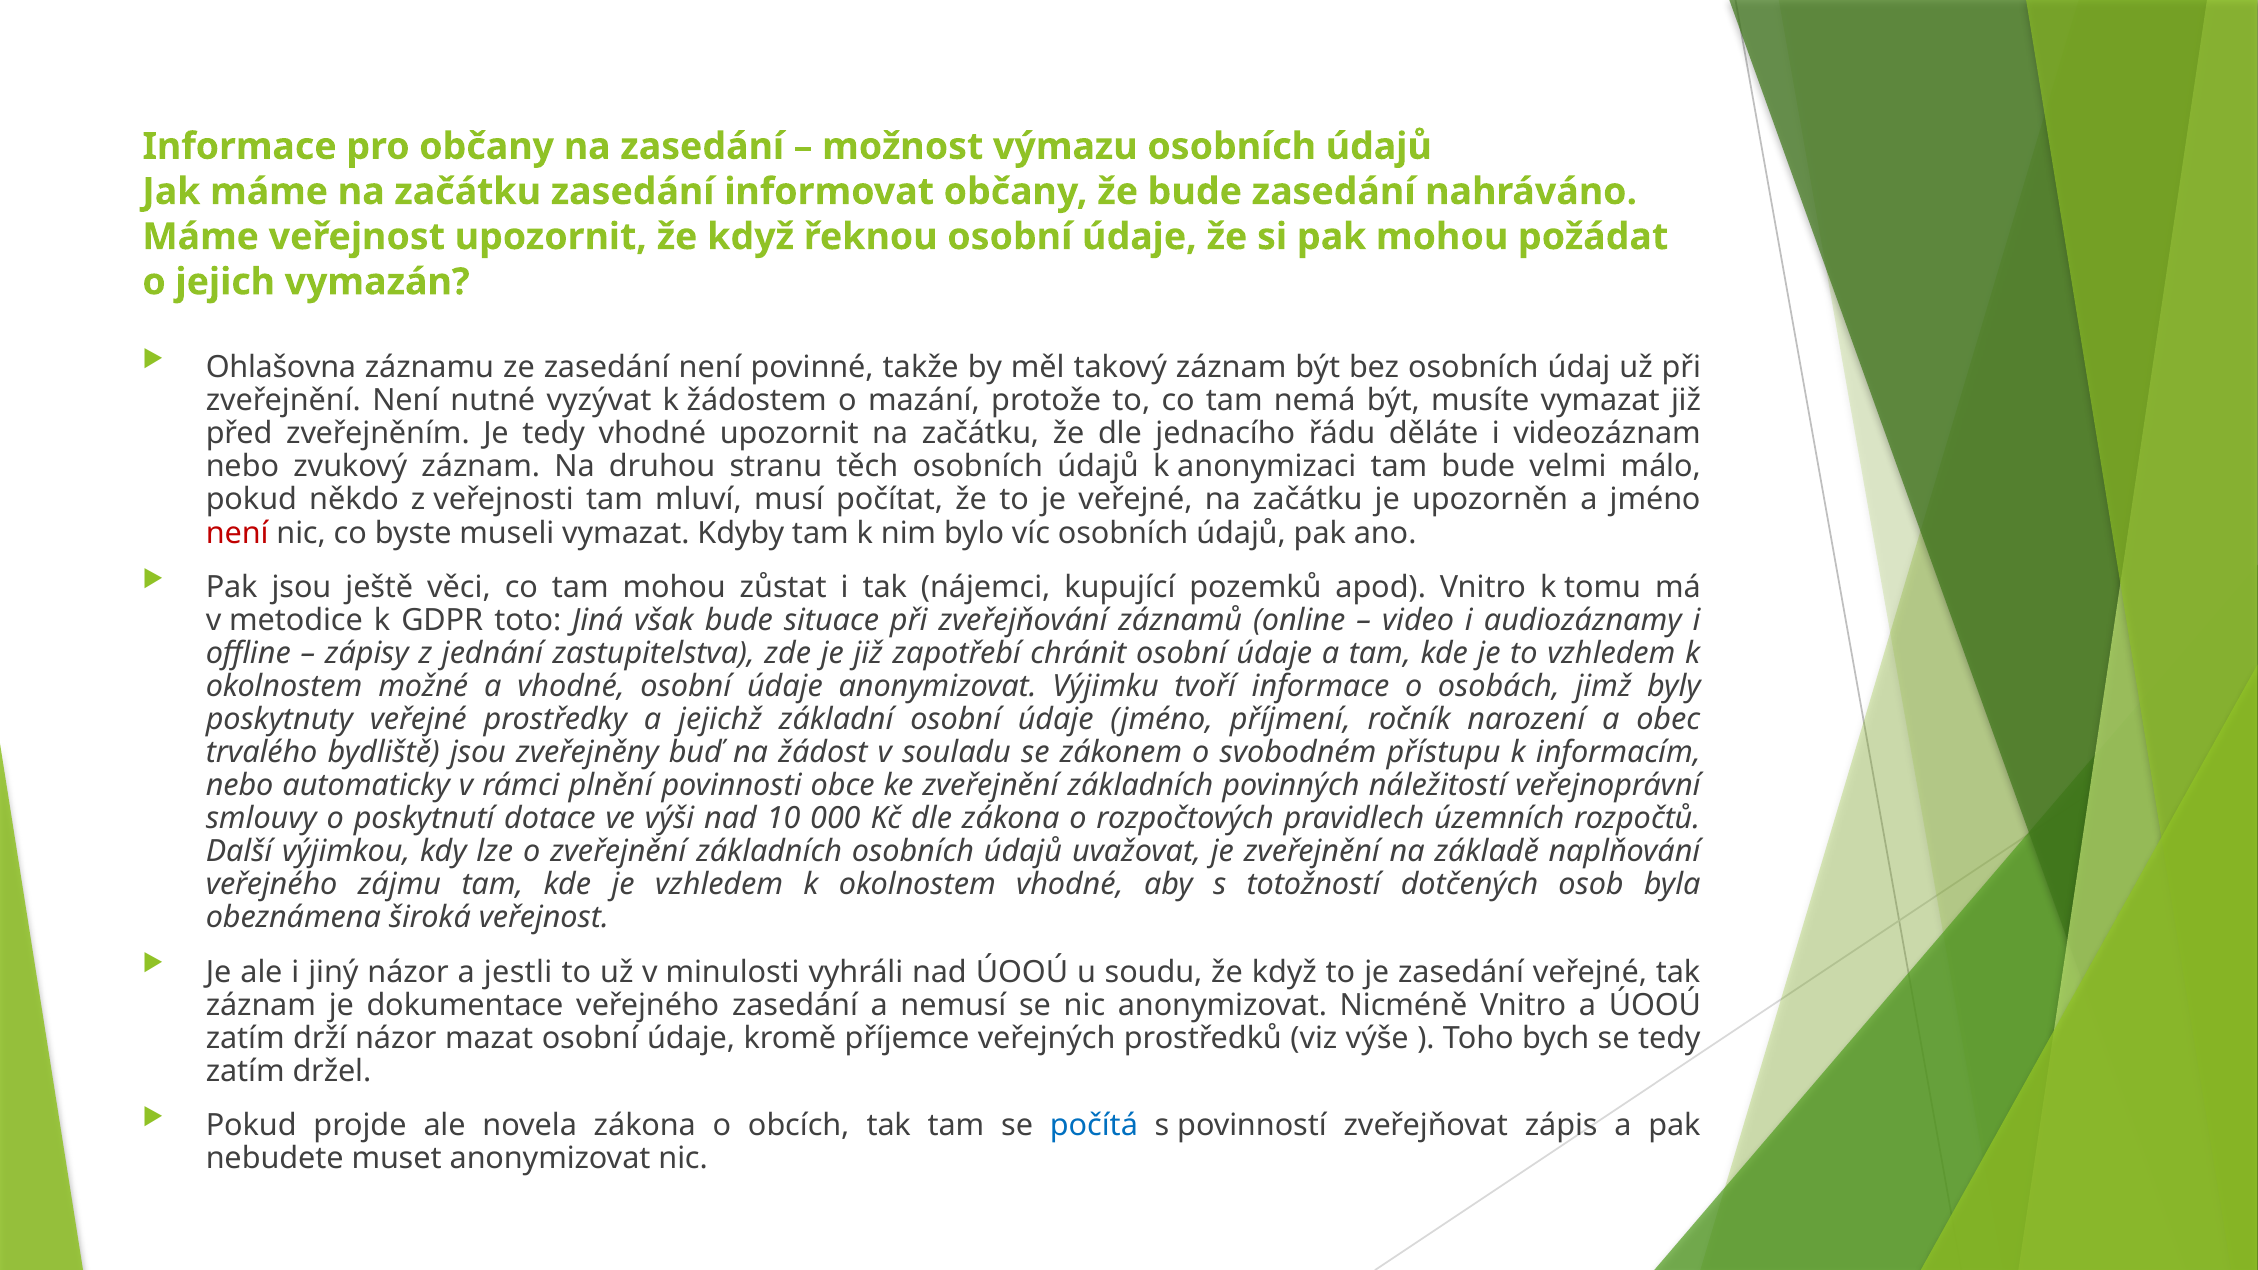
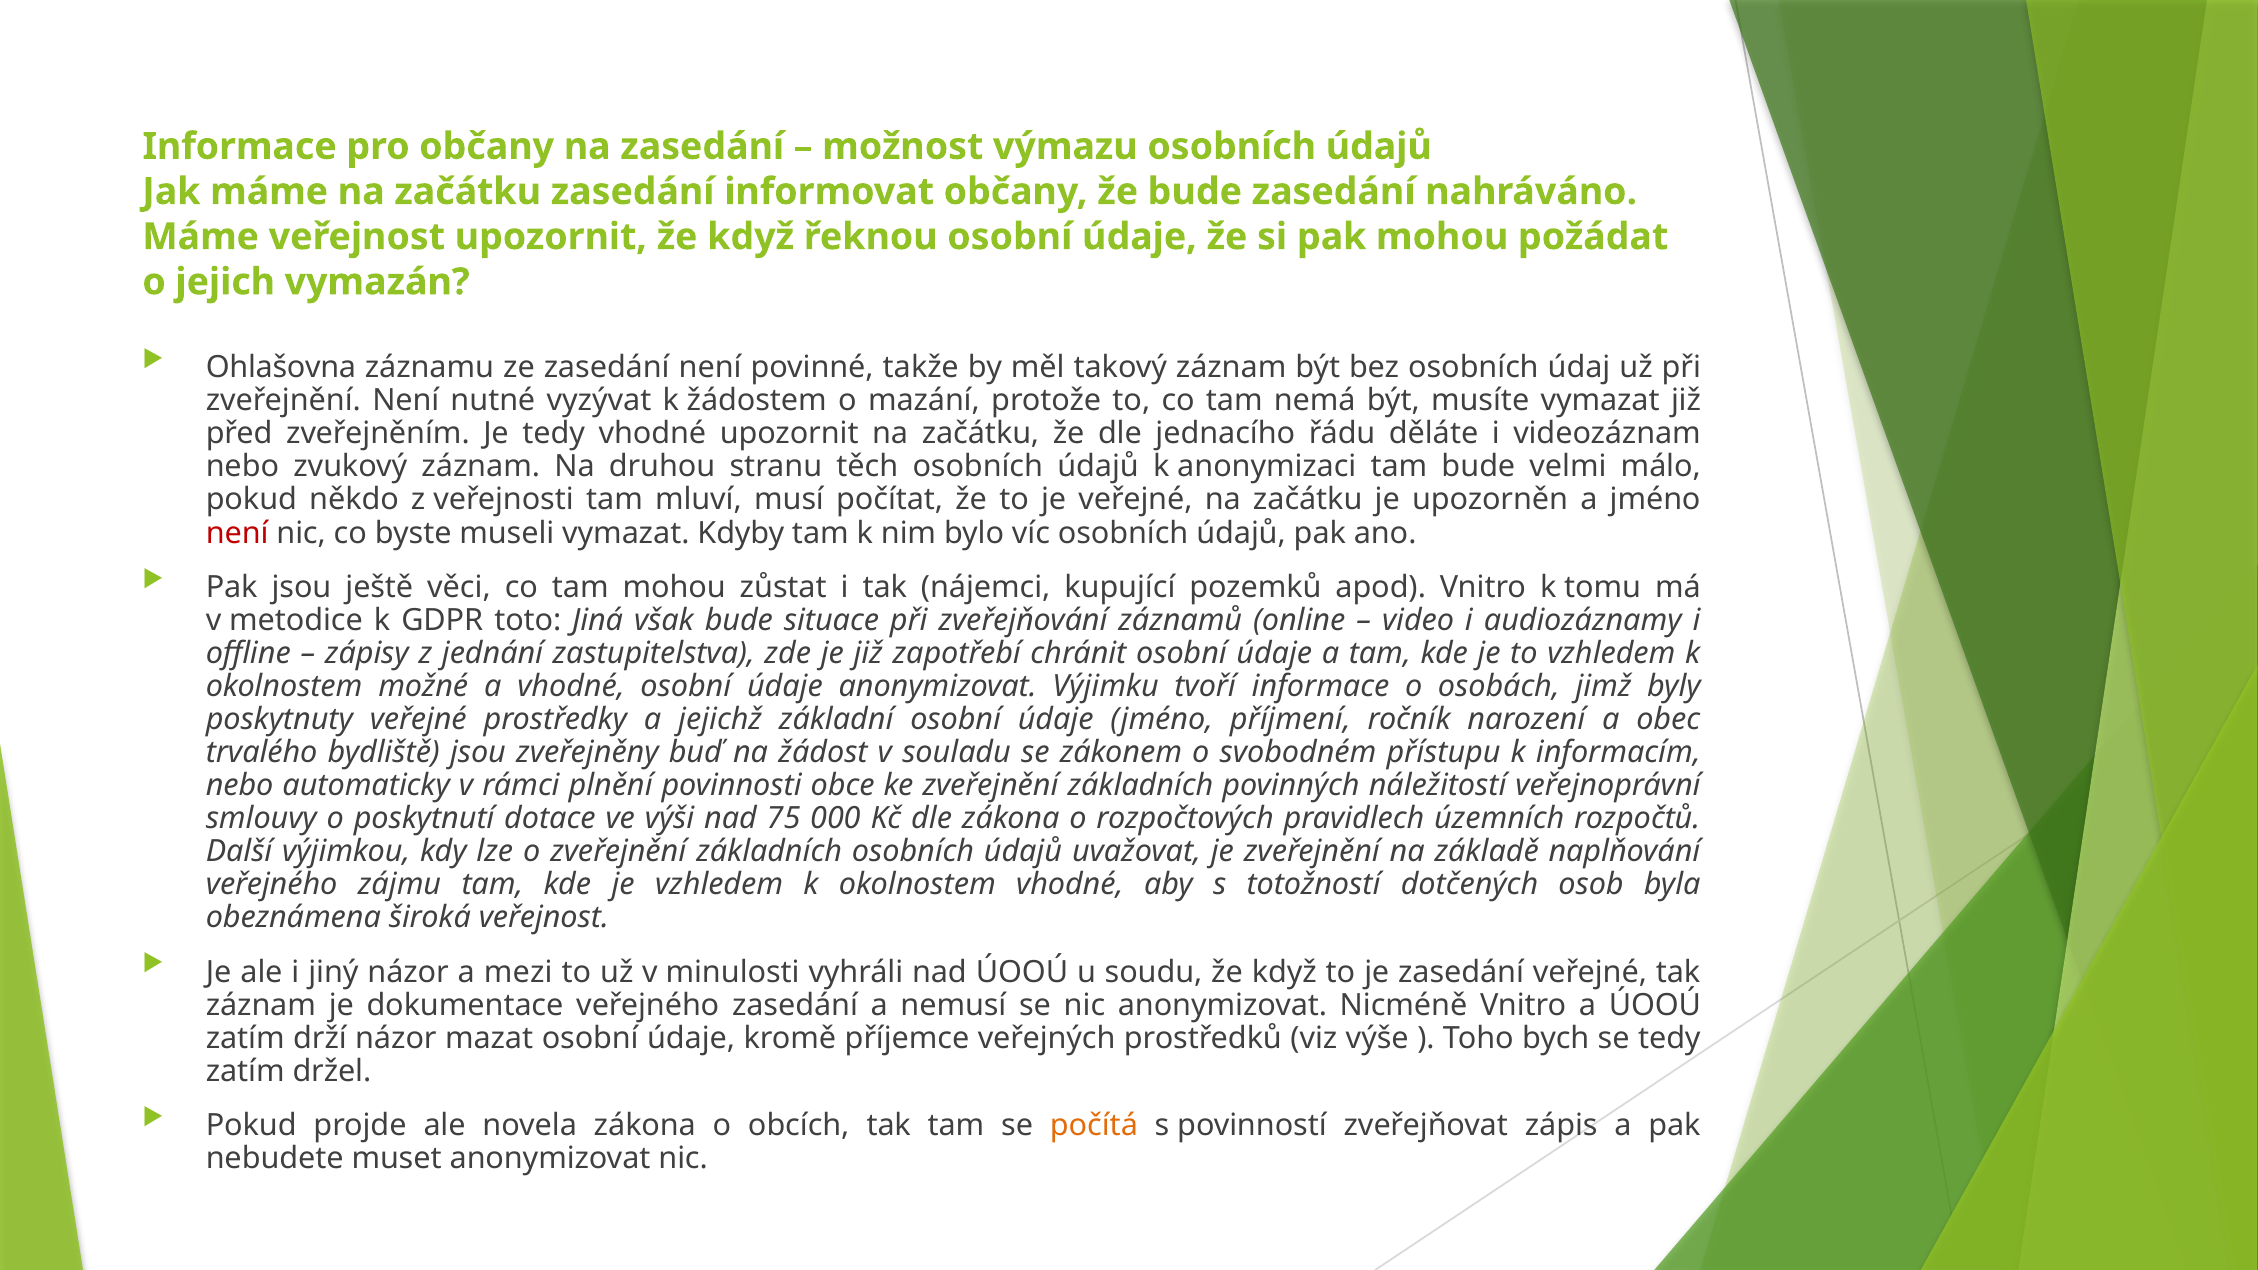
10: 10 -> 75 (784, 819)
jestli: jestli -> mezi (518, 972)
počítá colour: blue -> orange (1094, 1126)
